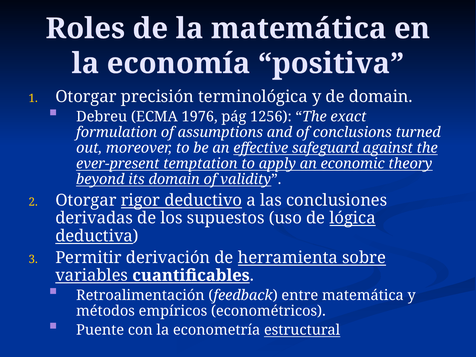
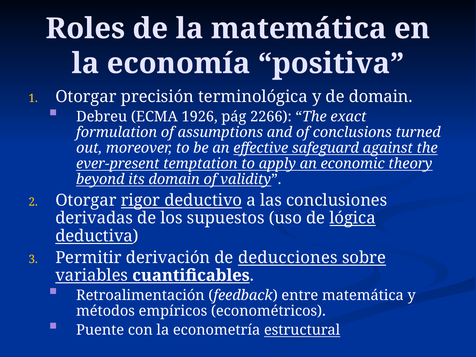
1976: 1976 -> 1926 (200, 117)
1256: 1256 -> 2266 (271, 117)
herramienta: herramienta -> deducciones (288, 258)
